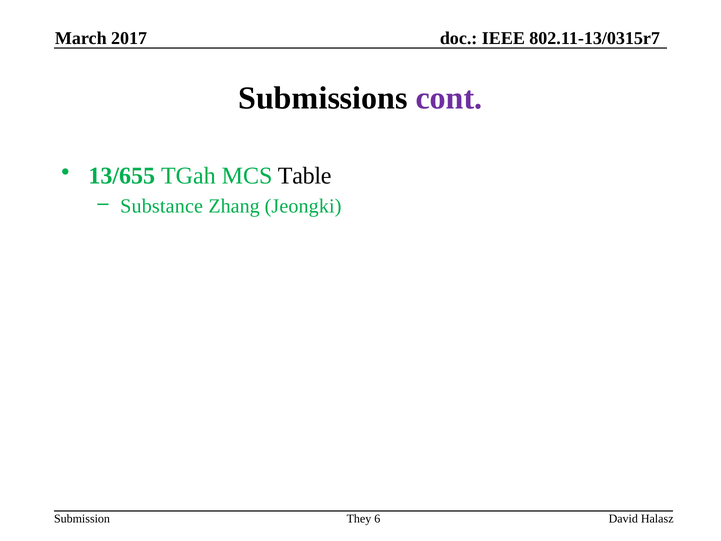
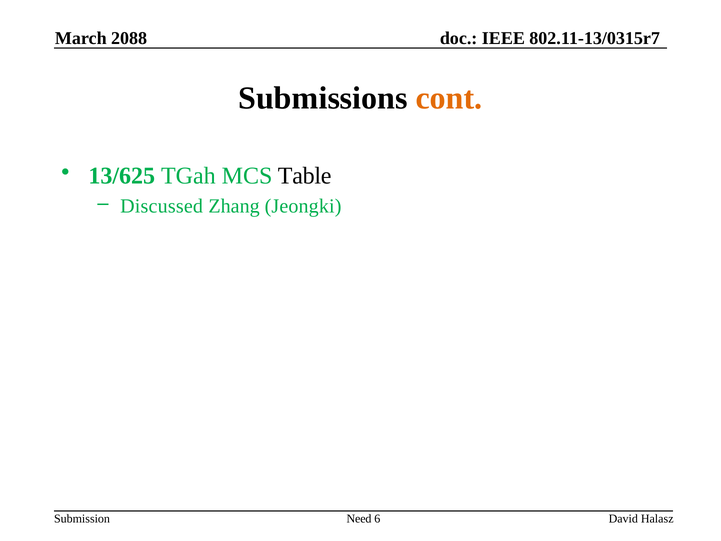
2017: 2017 -> 2088 (129, 38)
cont colour: purple -> orange (449, 98)
13/655: 13/655 -> 13/625 (122, 176)
Substance: Substance -> Discussed (162, 206)
They: They -> Need (359, 519)
